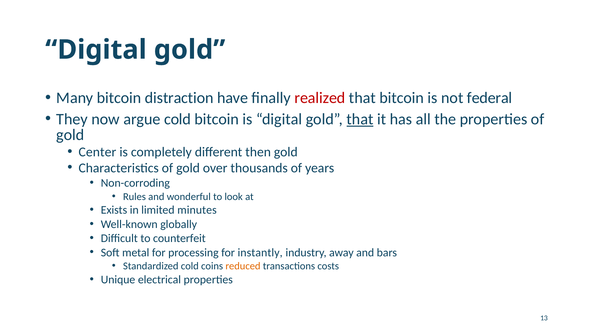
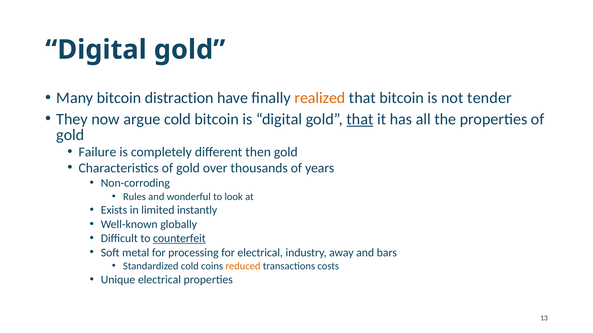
realized colour: red -> orange (320, 98)
federal: federal -> tender (489, 98)
Center: Center -> Failure (97, 152)
minutes: minutes -> instantly (197, 210)
counterfeit underline: none -> present (179, 239)
for instantly: instantly -> electrical (260, 253)
